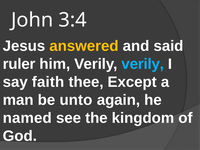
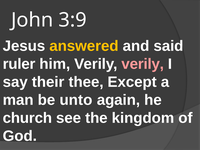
3:4: 3:4 -> 3:9 (73, 20)
verily colour: light blue -> pink (143, 64)
faith: faith -> their (48, 82)
named: named -> church (27, 118)
